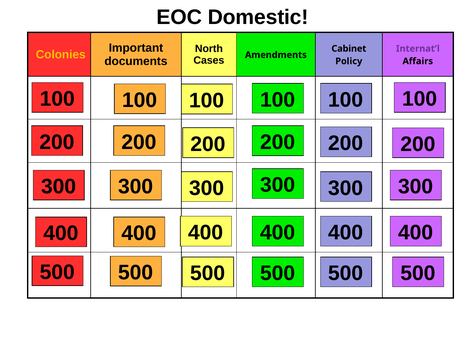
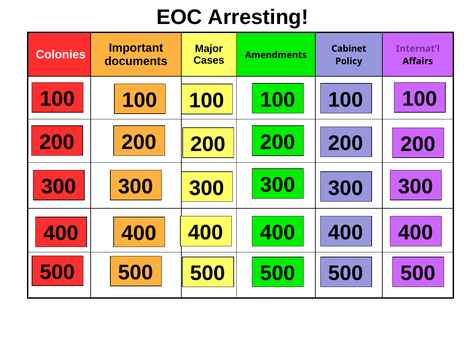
Domestic: Domestic -> Arresting (258, 17)
North: North -> Major (209, 49)
Colonies colour: yellow -> white (61, 55)
